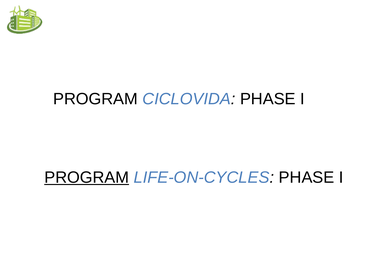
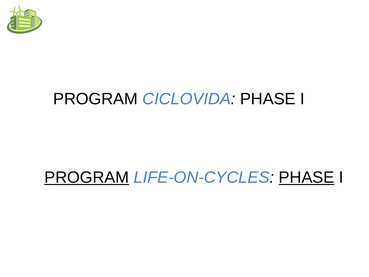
PHASE underline: none -> present (307, 177)
